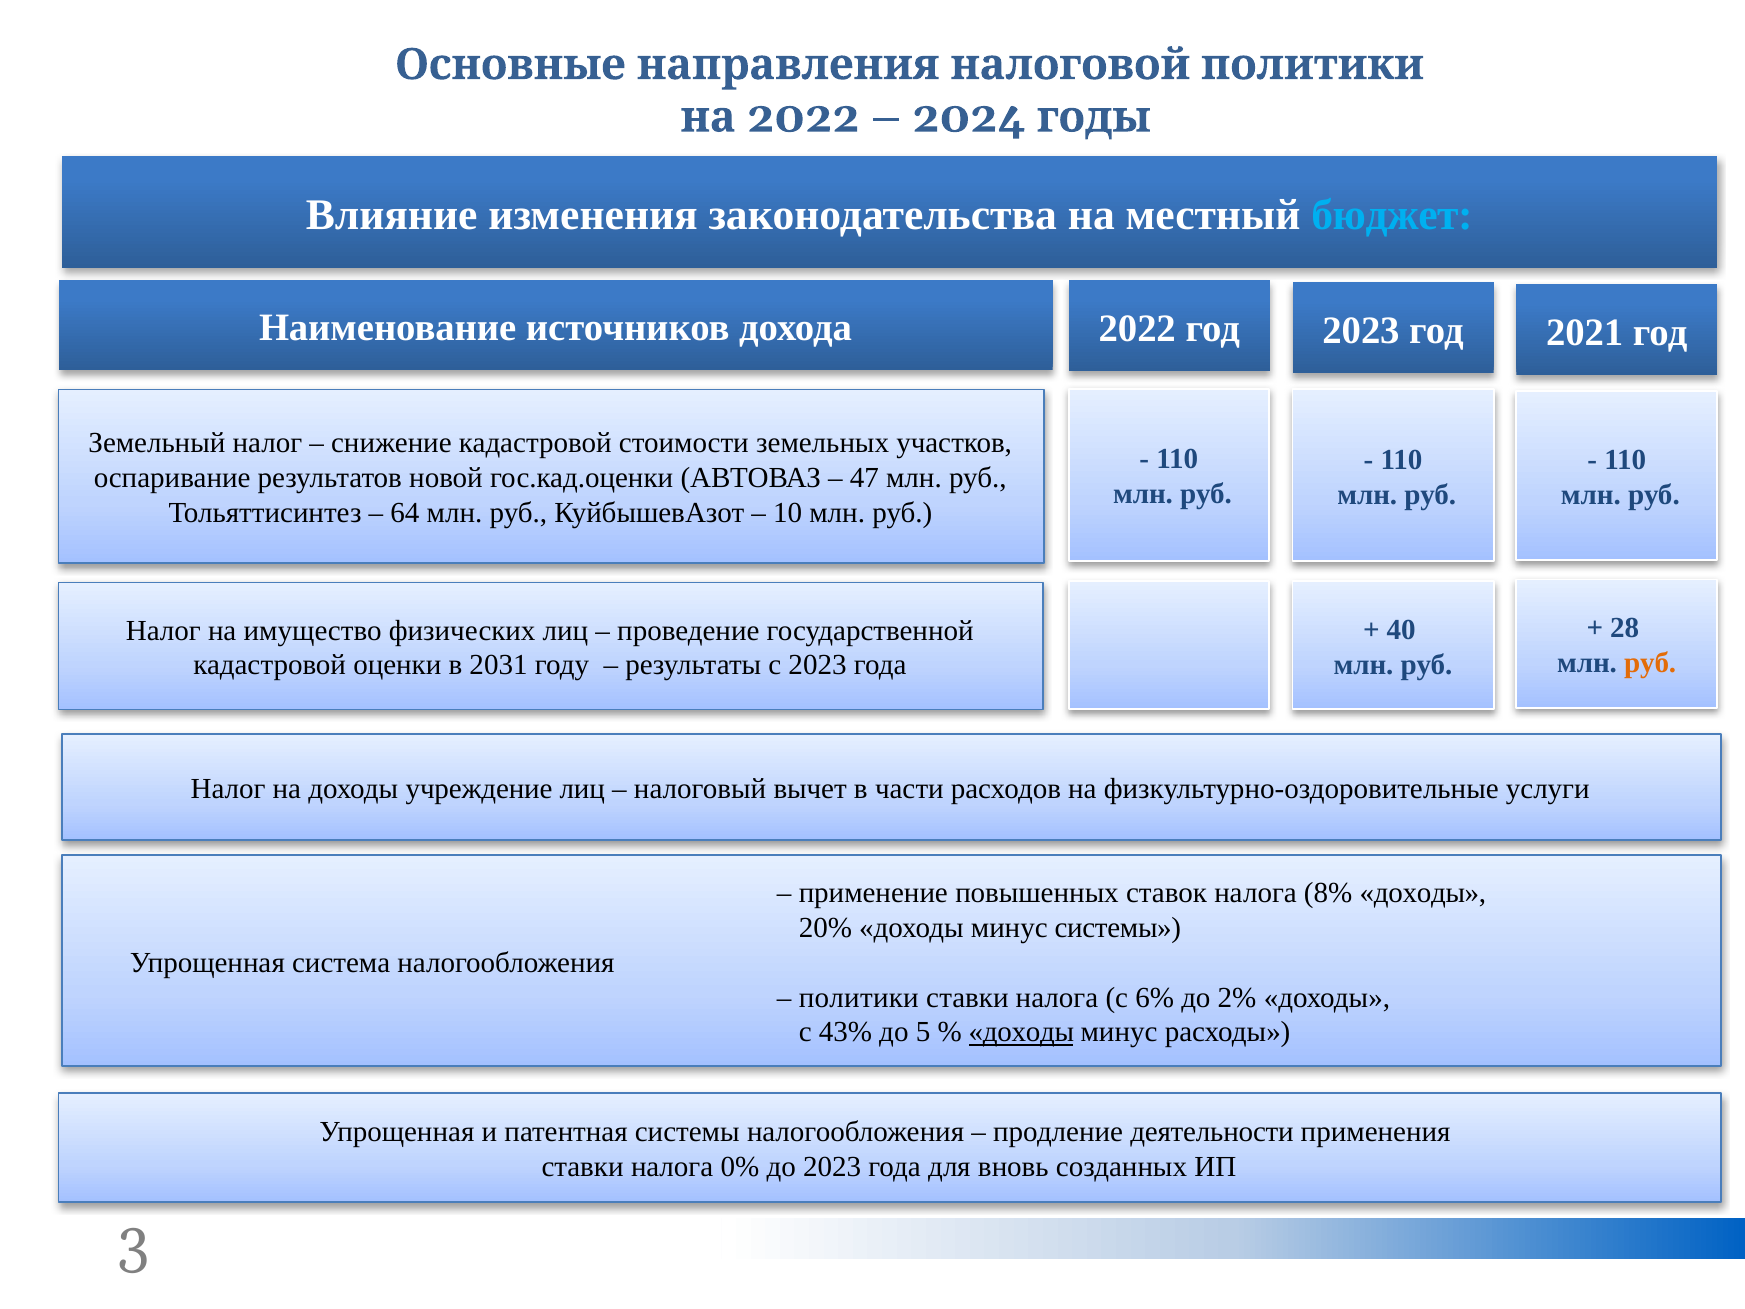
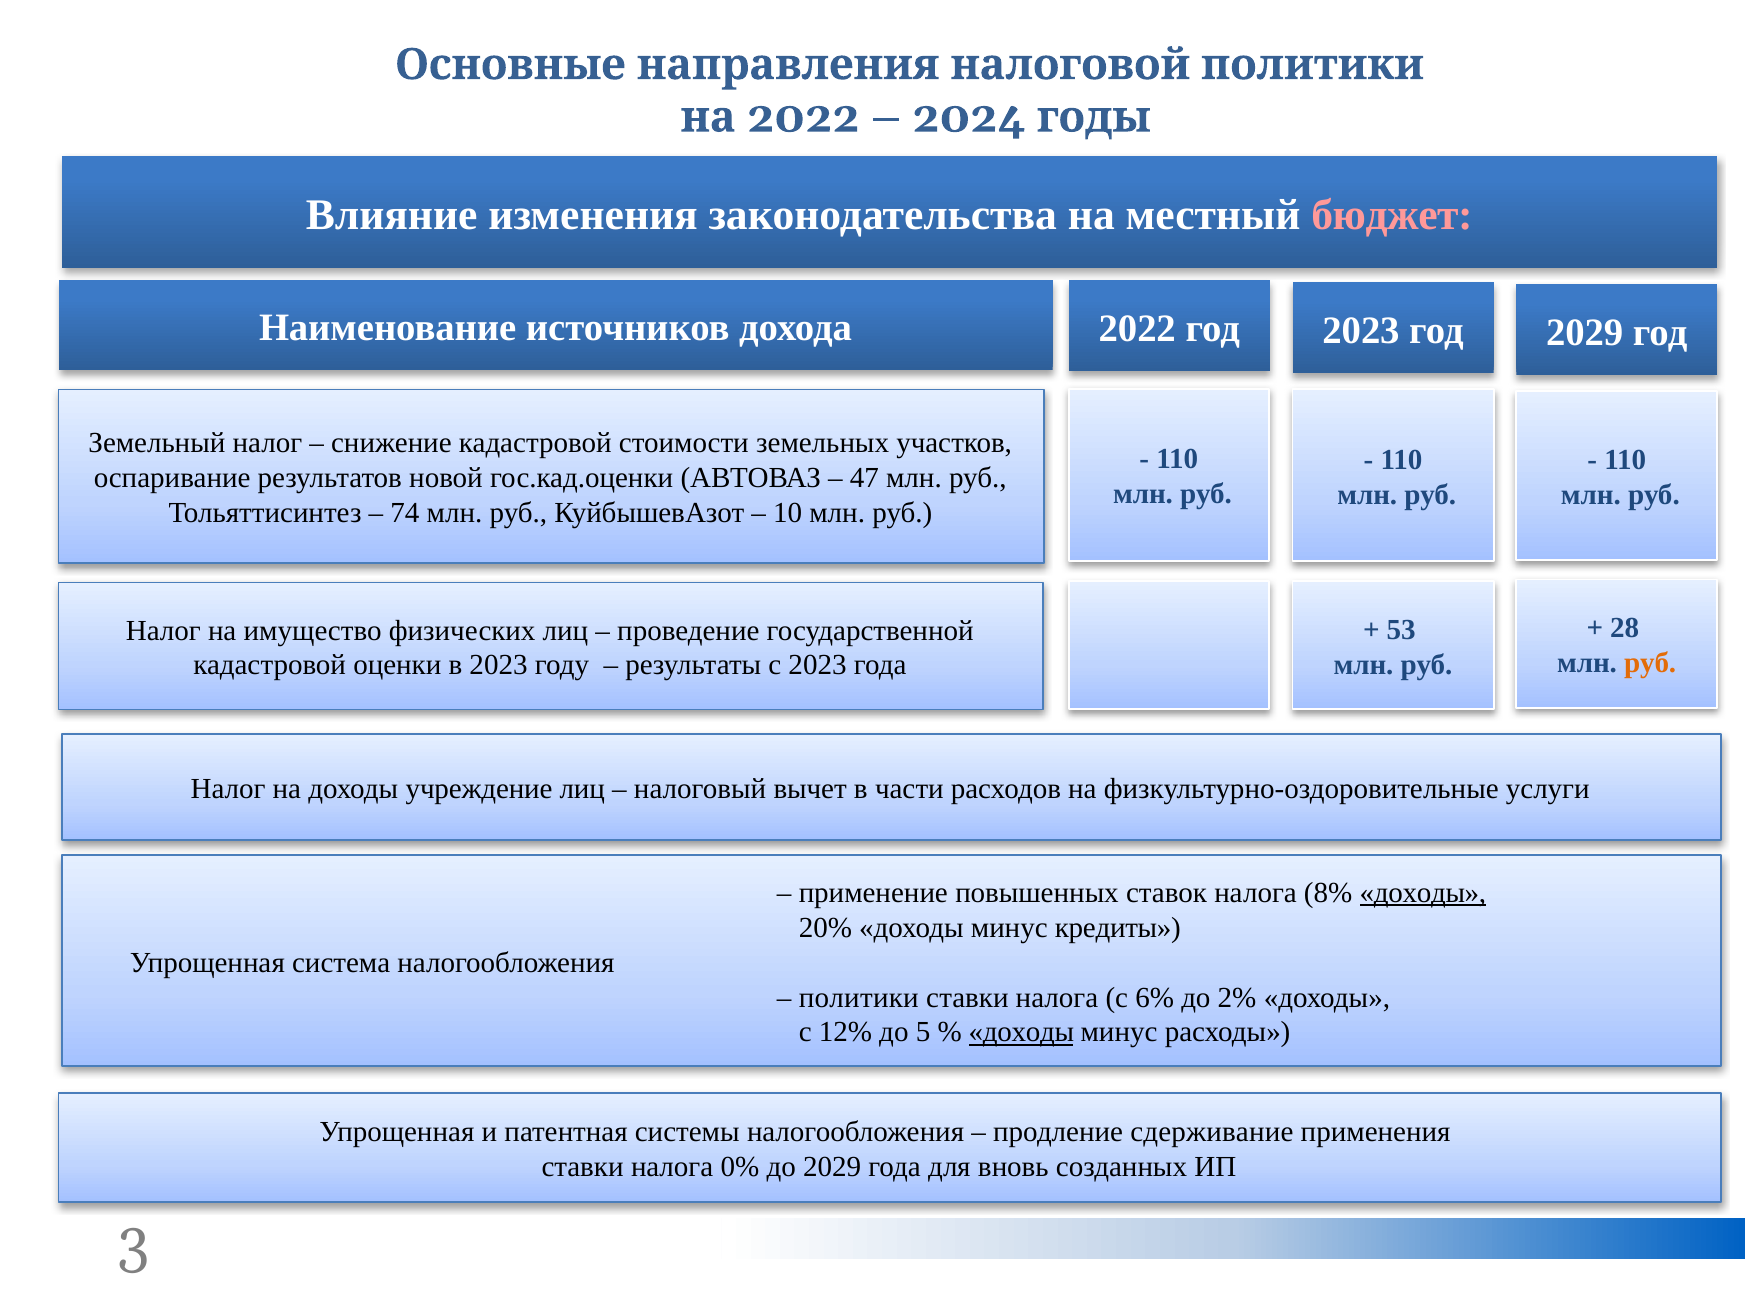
бюджет colour: light blue -> pink (1392, 215)
год 2021: 2021 -> 2029 (1585, 332)
64: 64 -> 74 (405, 513)
40: 40 -> 53 (1401, 630)
в 2031: 2031 -> 2023 (499, 665)
доходы underline: none -> present (1423, 893)
минус системы: системы -> кредиты (1118, 927)
43%: 43% -> 12% (845, 1032)
деятельности: деятельности -> сдерживание (1212, 1132)
до 2023: 2023 -> 2029 (832, 1167)
